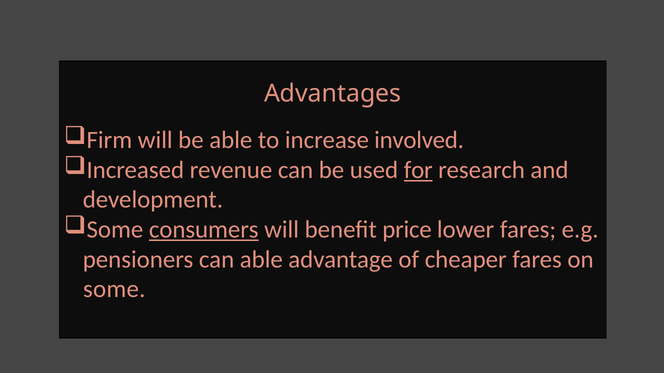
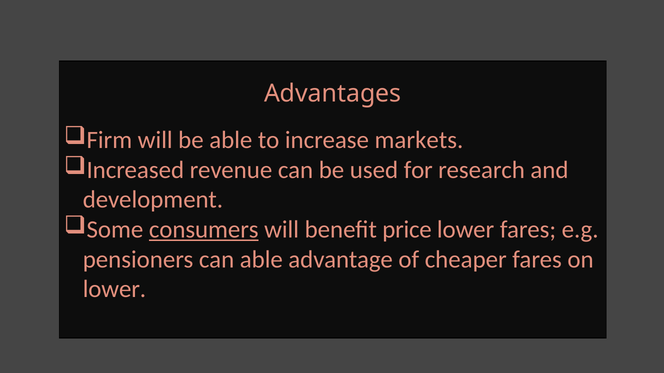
involved: involved -> markets (419, 140)
for underline: present -> none (418, 170)
some: some -> lower (114, 290)
